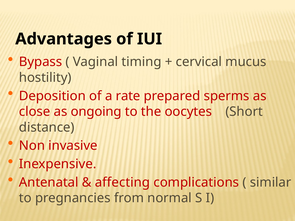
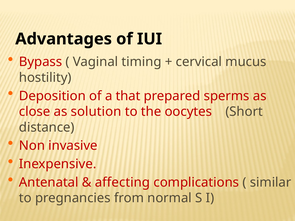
rate: rate -> that (128, 96)
ongoing: ongoing -> solution (96, 112)
